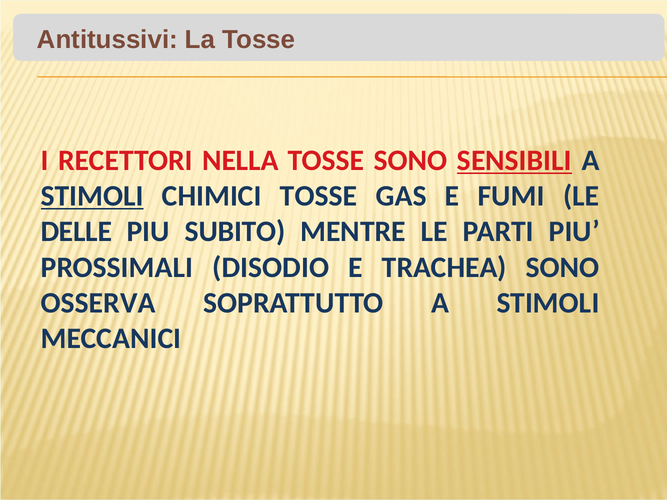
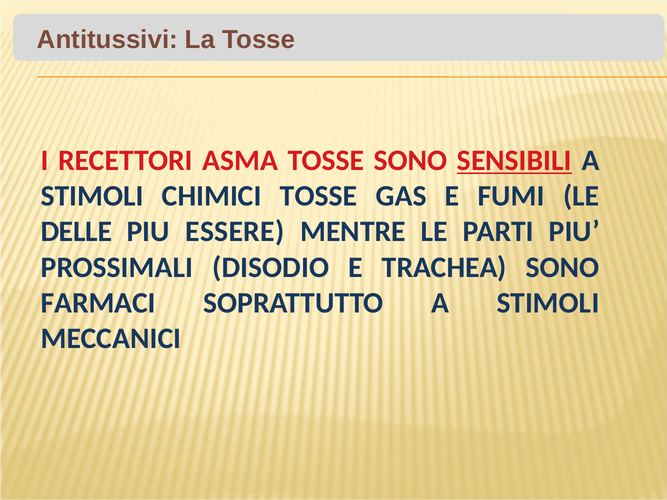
NELLA: NELLA -> ASMA (240, 161)
STIMOLI underline: present -> none (92, 196)
SUBITO: SUBITO -> ESSERE (235, 232)
OSSERVA: OSSERVA -> FARMACI (98, 303)
